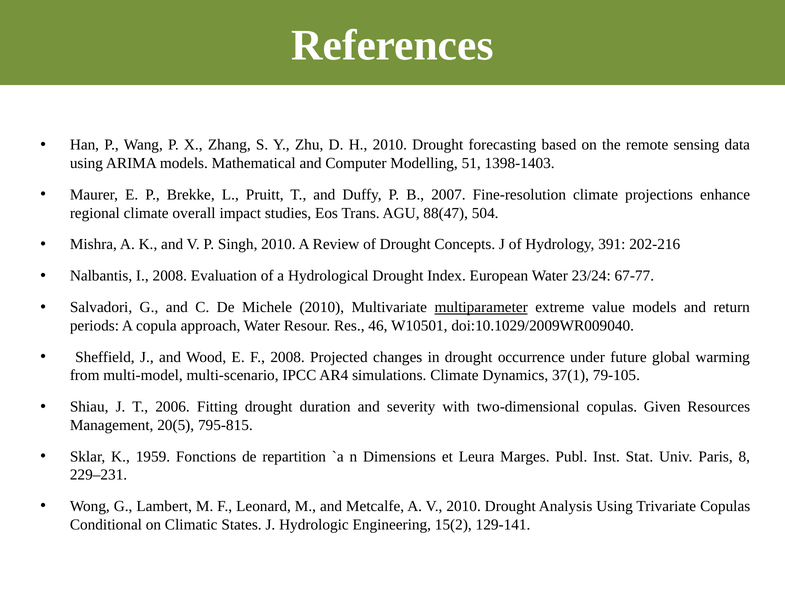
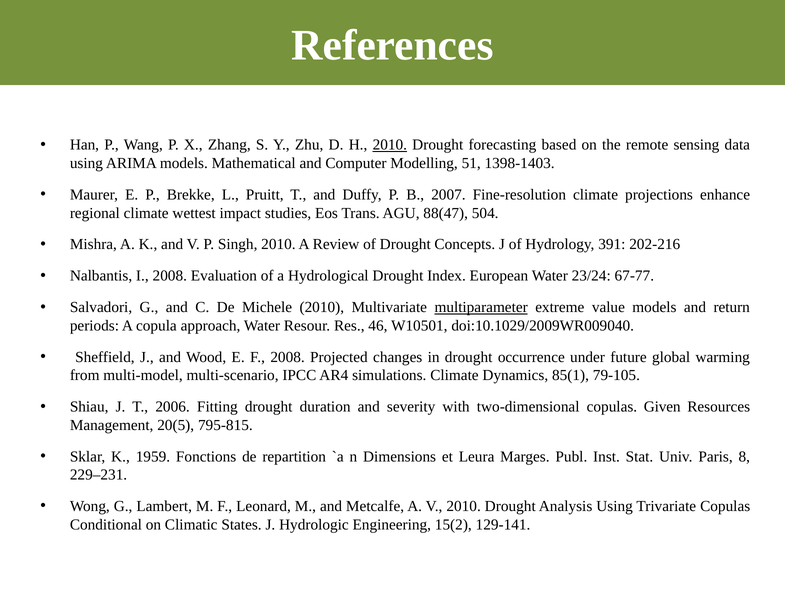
2010 underline: none -> present (390, 145)
overall: overall -> wettest (194, 213)
37(1: 37(1 -> 85(1 (571, 375)
